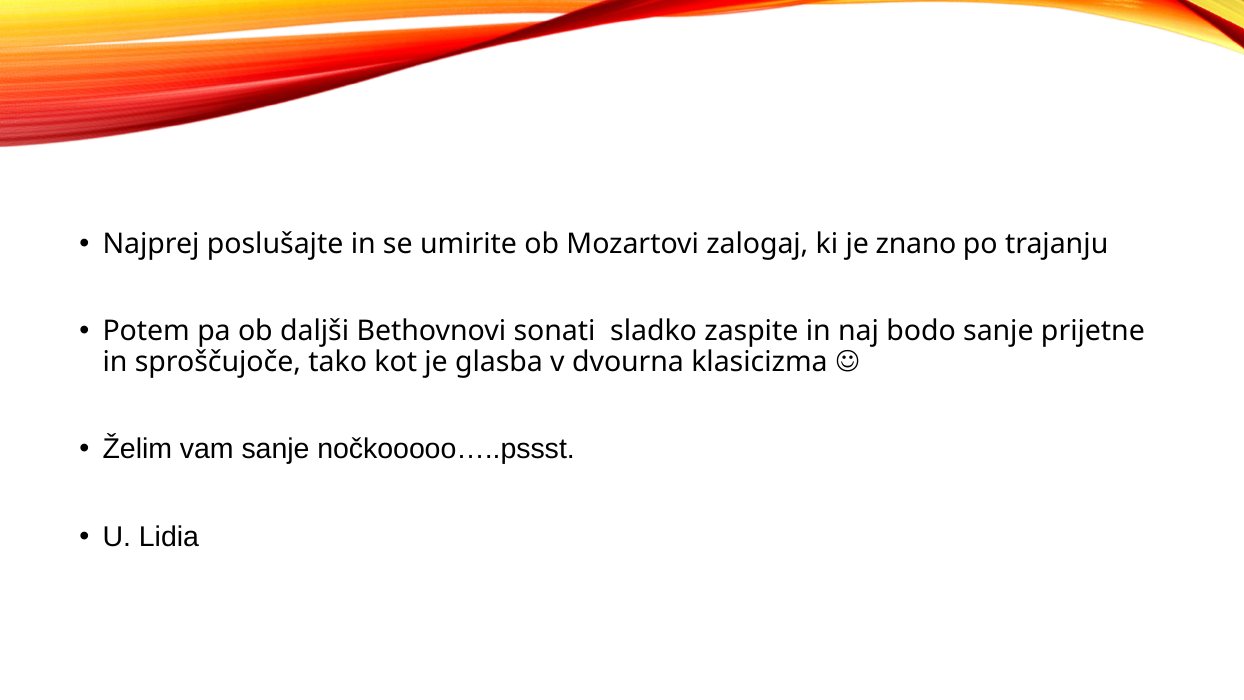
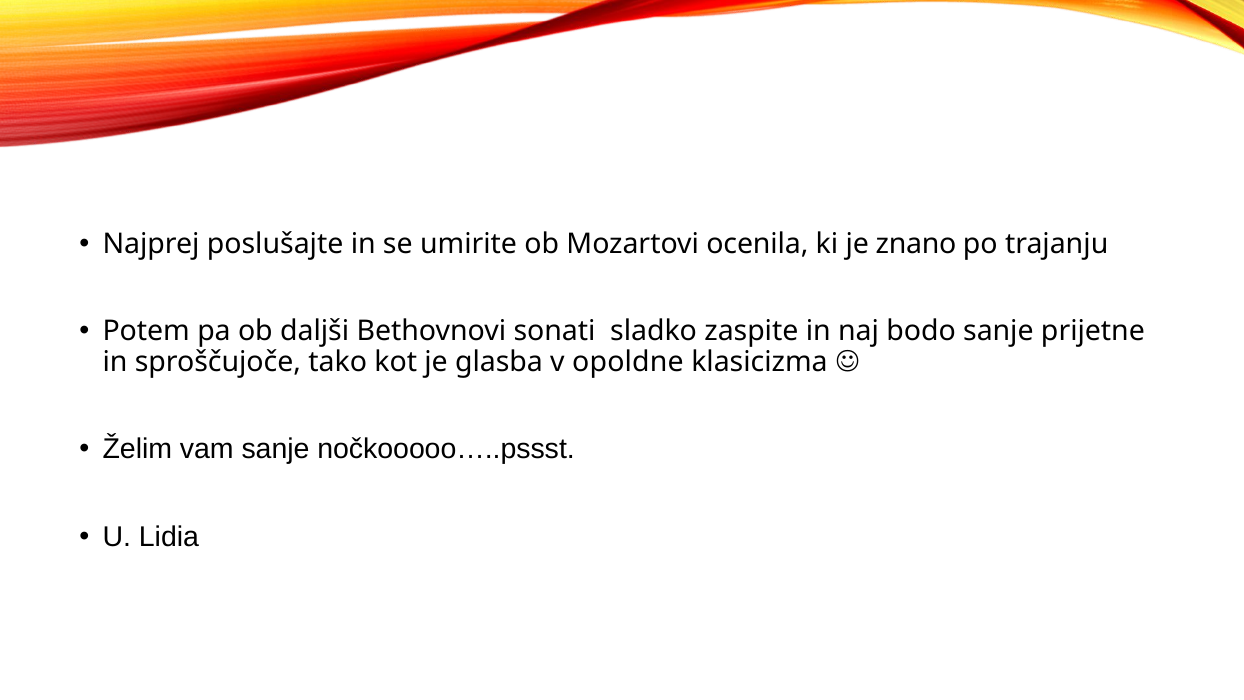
zalogaj: zalogaj -> ocenila (757, 244)
dvourna: dvourna -> opoldne (628, 362)
